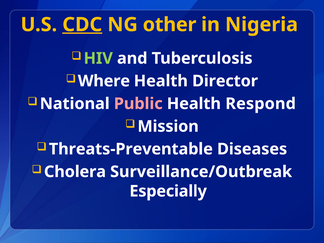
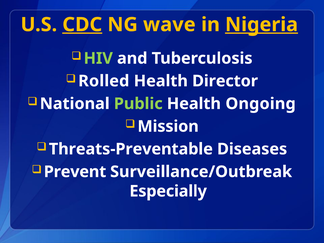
other: other -> wave (169, 25)
Nigeria underline: none -> present (262, 25)
Where: Where -> Rolled (104, 81)
Public colour: pink -> light green (138, 104)
Respond: Respond -> Ongoing (261, 104)
Cholera: Cholera -> Prevent (75, 172)
